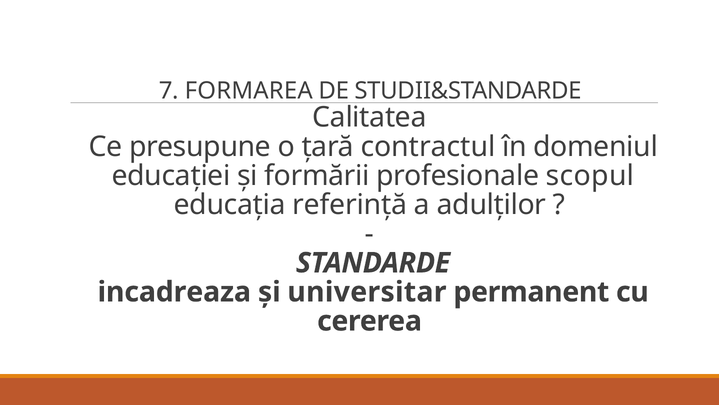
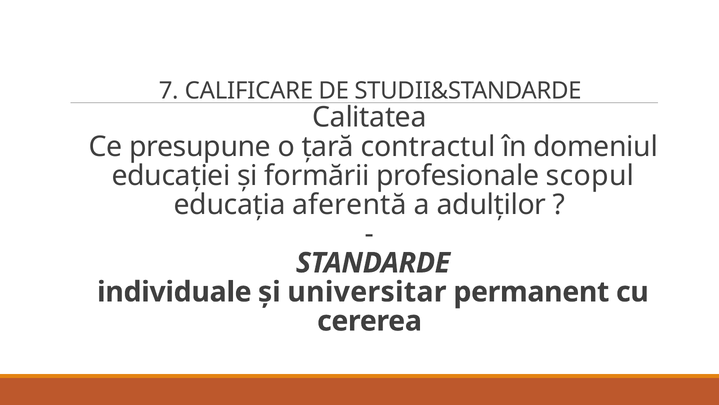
FORMAREA: FORMAREA -> CALIFICARE (249, 91)
referință: referință -> aferentă (349, 205)
incadreaza: incadreaza -> individuale (174, 292)
